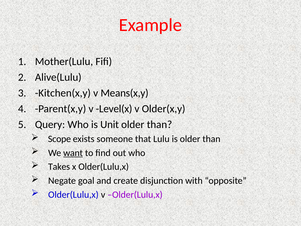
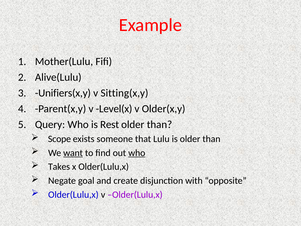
Kitchen(x,y: Kitchen(x,y -> Unifiers(x,y (63, 93)
Means(x,y: Means(x,y -> Sitting(x,y (124, 93)
Unit: Unit -> Rest (110, 124)
who underline: none -> present (137, 153)
